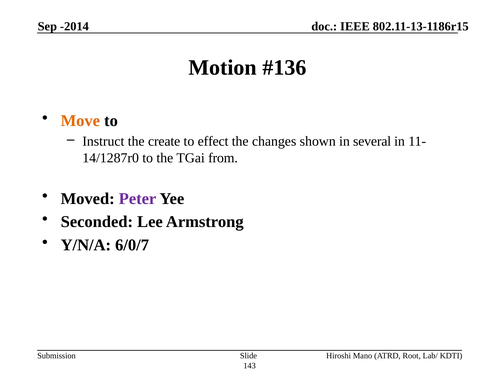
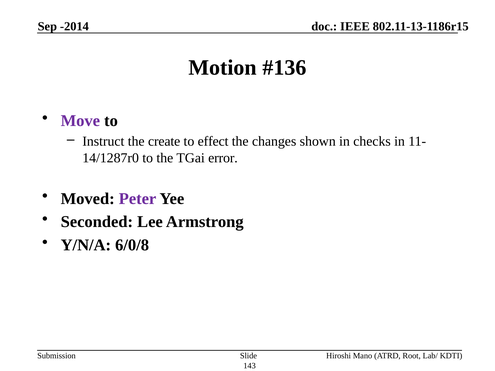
Move colour: orange -> purple (80, 121)
several: several -> checks (372, 142)
from: from -> error (223, 158)
6/0/7: 6/0/7 -> 6/0/8 (132, 245)
